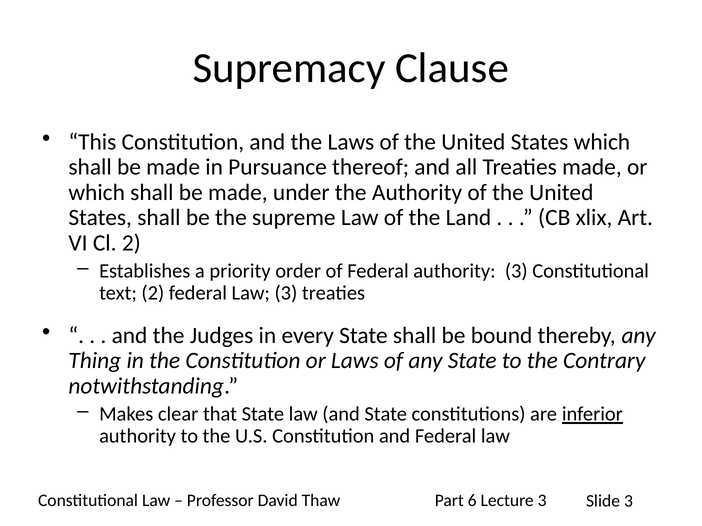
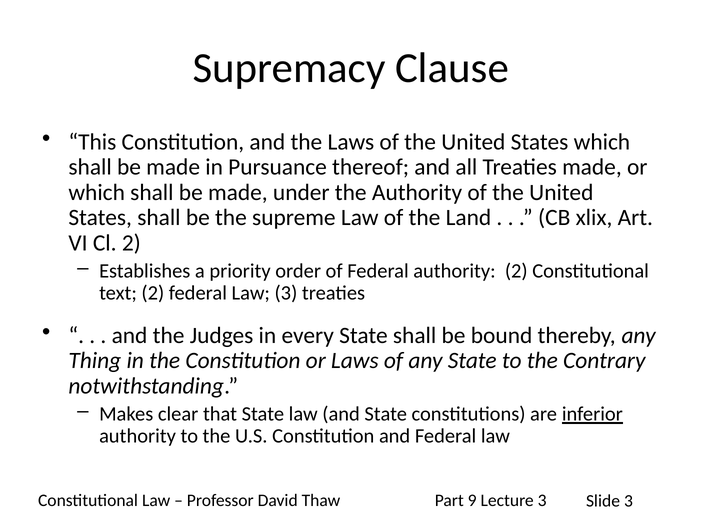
authority 3: 3 -> 2 (516, 271)
6: 6 -> 9 (472, 501)
